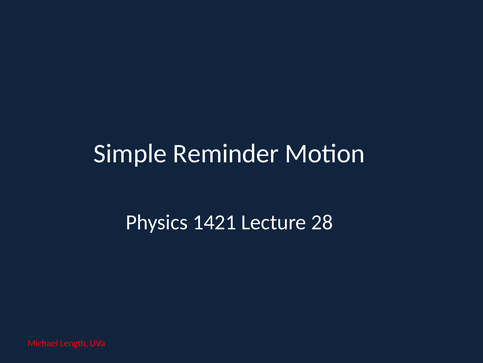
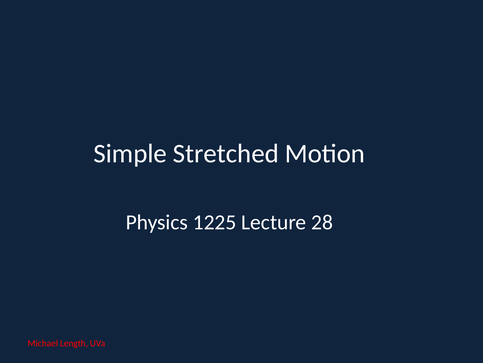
Reminder: Reminder -> Stretched (226, 153)
1421: 1421 -> 1225 (215, 222)
